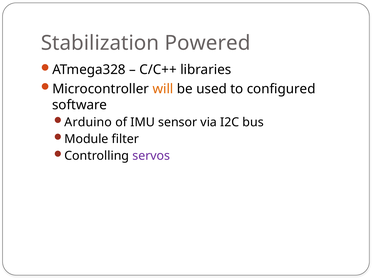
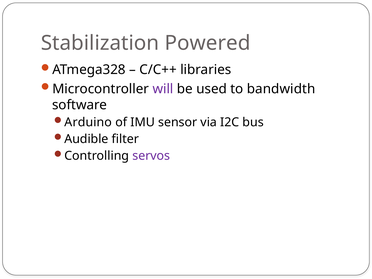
will colour: orange -> purple (163, 89)
configured: configured -> bandwidth (281, 89)
Module: Module -> Audible (86, 139)
